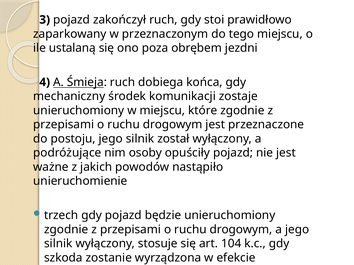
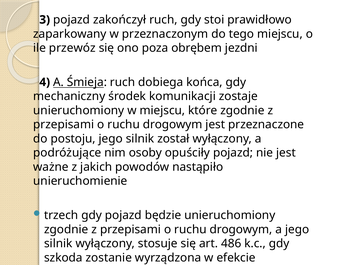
ustalaną: ustalaną -> przewóz (72, 48)
104: 104 -> 486 (231, 244)
